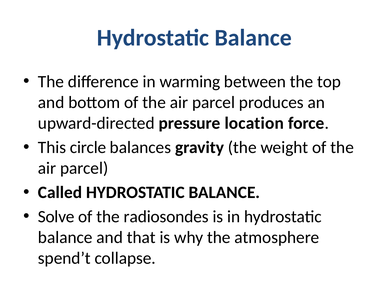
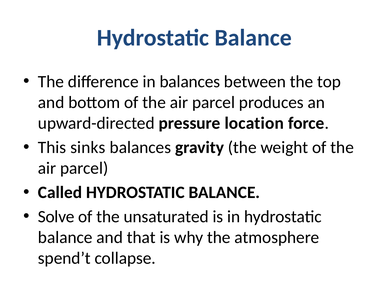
in warming: warming -> balances (190, 82)
circle: circle -> sinks (88, 147)
radiosondes: radiosondes -> unsaturated (166, 216)
